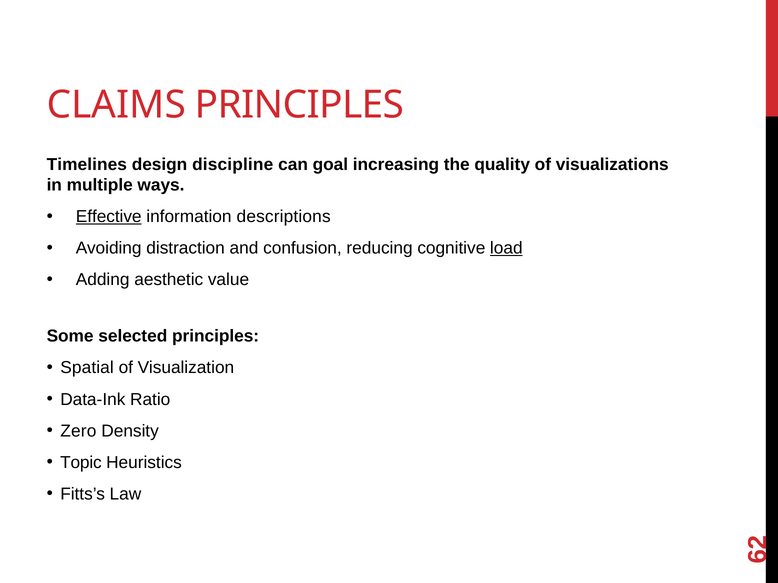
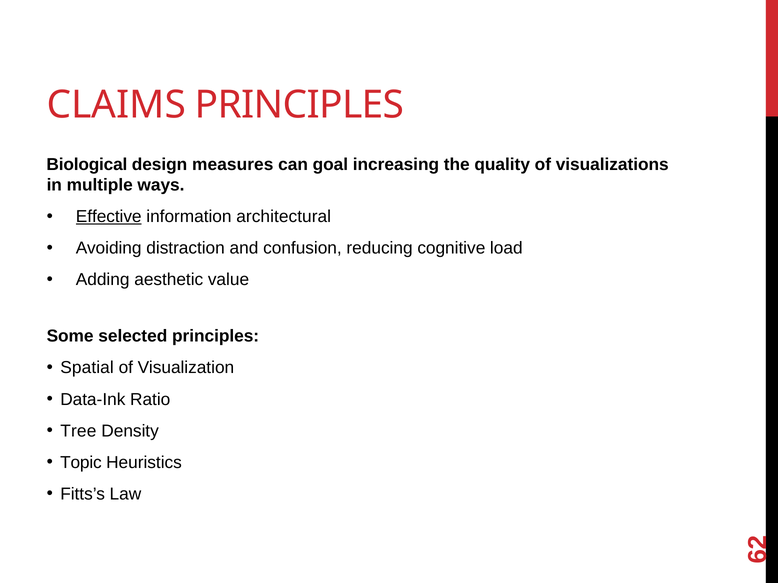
Timelines: Timelines -> Biological (87, 165)
discipline: discipline -> measures (233, 165)
descriptions: descriptions -> architectural (284, 217)
load underline: present -> none (506, 248)
Zero: Zero -> Tree (78, 431)
